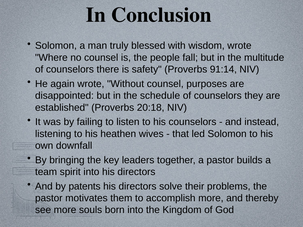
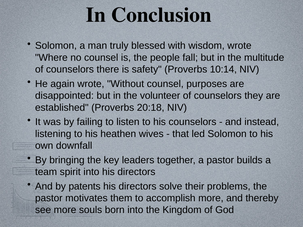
91:14: 91:14 -> 10:14 (223, 70)
schedule: schedule -> volunteer (160, 96)
